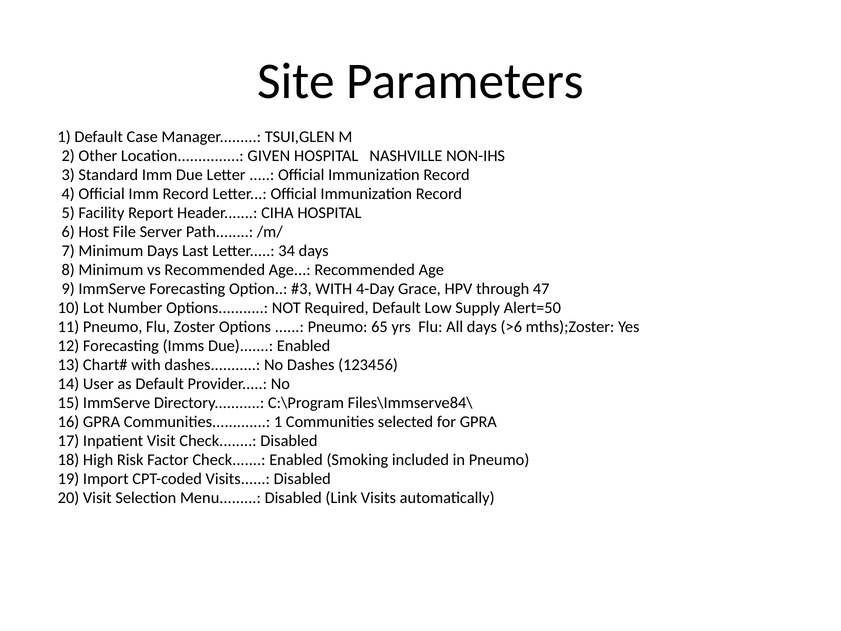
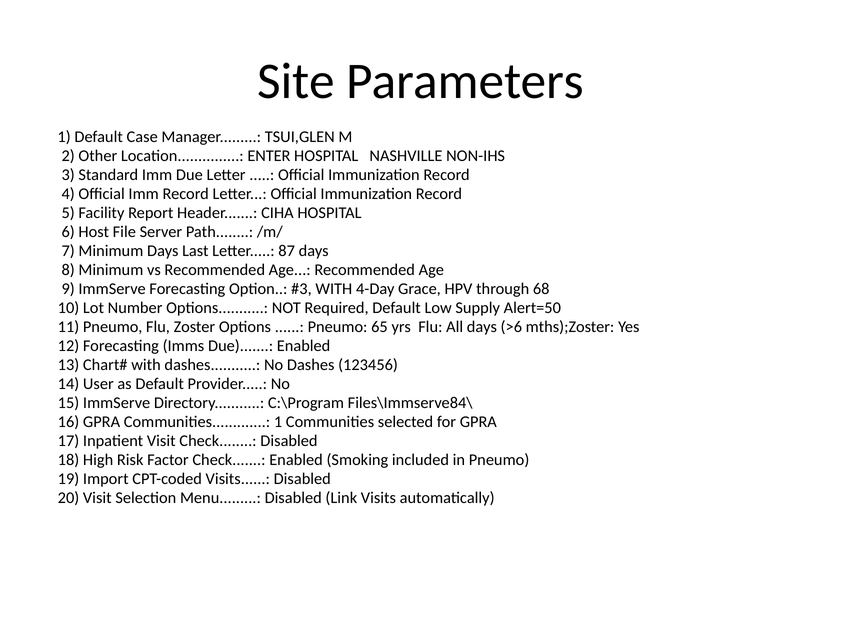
GIVEN: GIVEN -> ENTER (269, 156)
34: 34 -> 87 (287, 251)
47: 47 -> 68 (541, 289)
